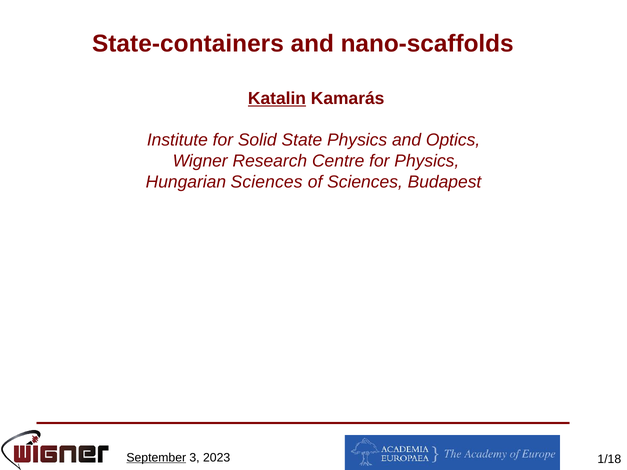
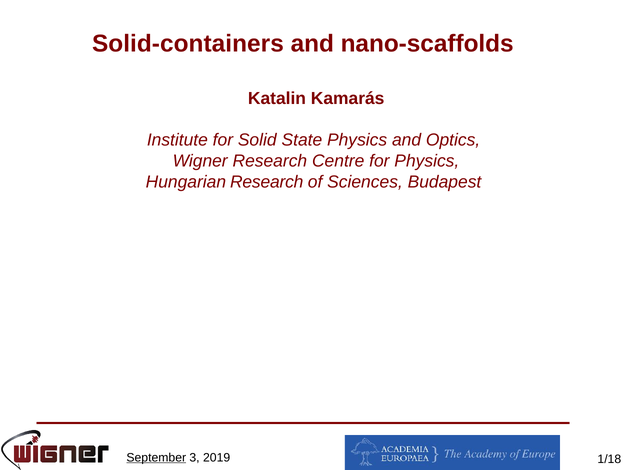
State-containers: State-containers -> Solid-containers (188, 43)
Katalin underline: present -> none (277, 98)
Hungarian Sciences: Sciences -> Research (267, 182)
2023: 2023 -> 2019 (217, 458)
